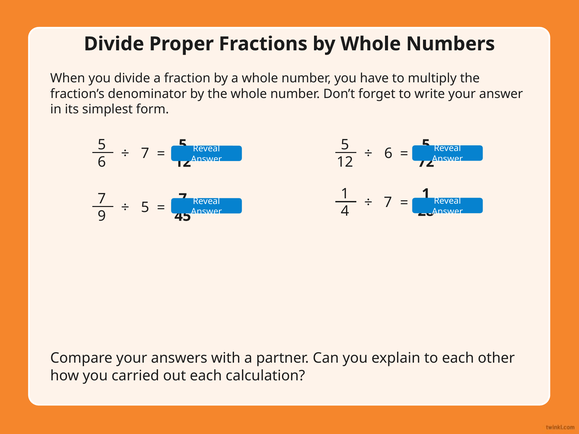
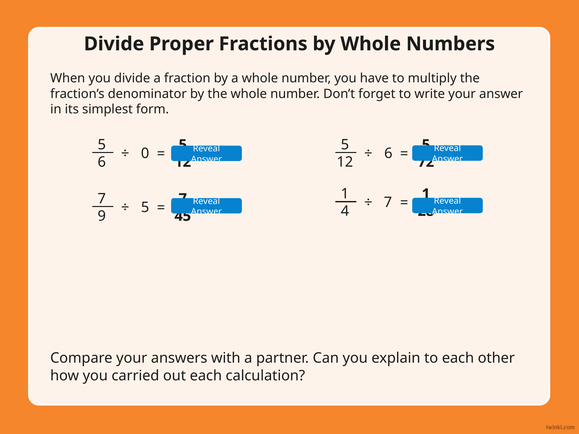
7: 7 -> 0 (145, 153)
